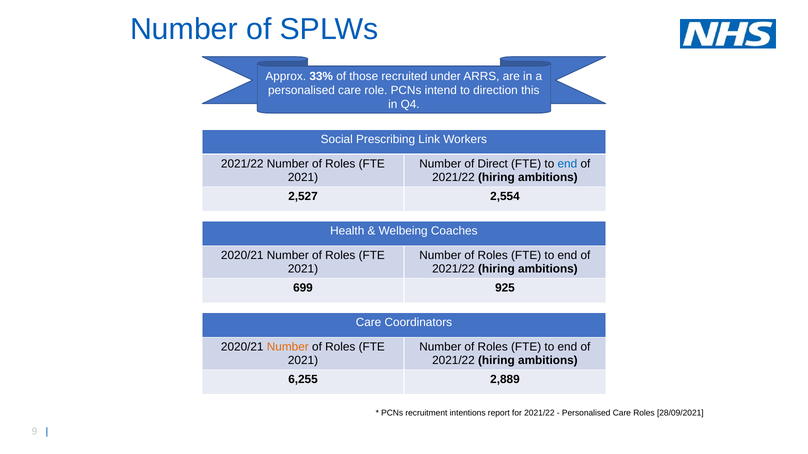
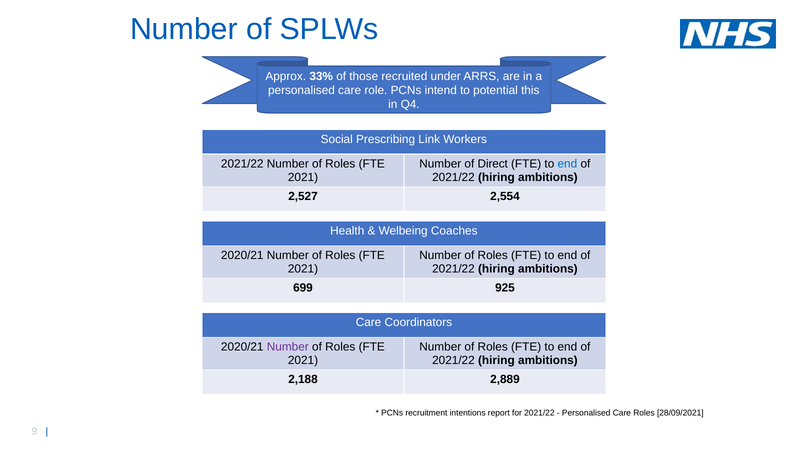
direction: direction -> potential (496, 90)
Number colour: orange -> purple (288, 347)
6,255: 6,255 -> 2,188 (303, 380)
